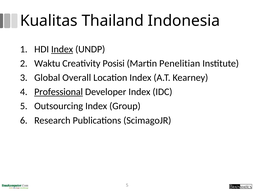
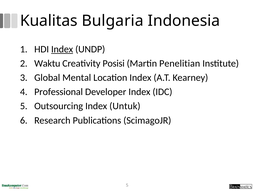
Thailand: Thailand -> Bulgaria (113, 21)
Overall: Overall -> Mental (77, 77)
Professional underline: present -> none (59, 92)
Group: Group -> Untuk (125, 106)
